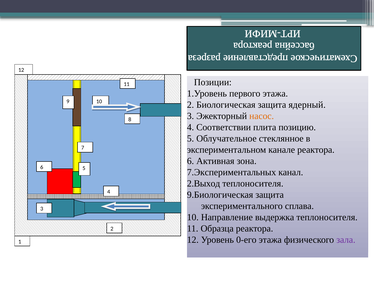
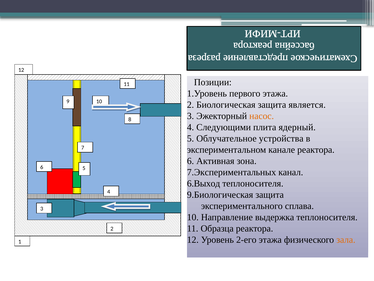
ядерный: ядерный -> является (307, 105)
Соответствии: Соответствии -> Следующими (224, 127)
позицию: позицию -> ядерный (297, 127)
стеклянное: стеклянное -> устройства (281, 138)
2.Выход: 2.Выход -> 6.Выход (204, 183)
0-его: 0-его -> 2-его (246, 239)
зала colour: purple -> orange (346, 239)
